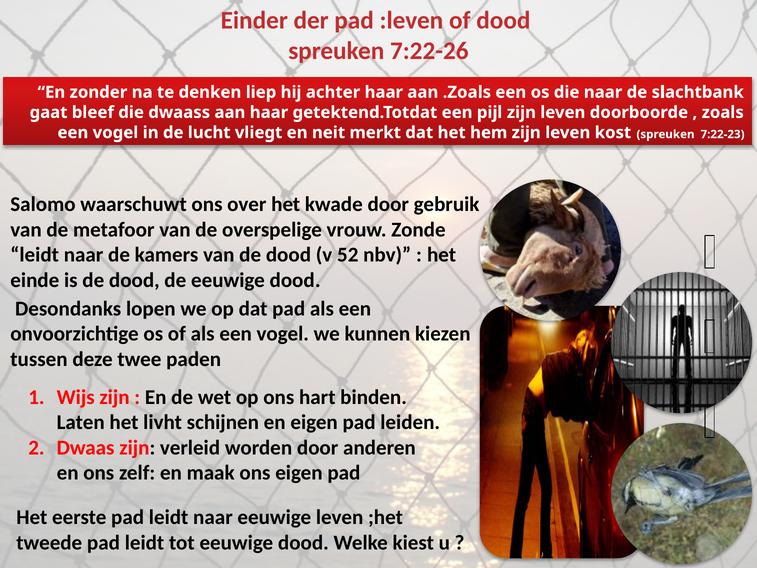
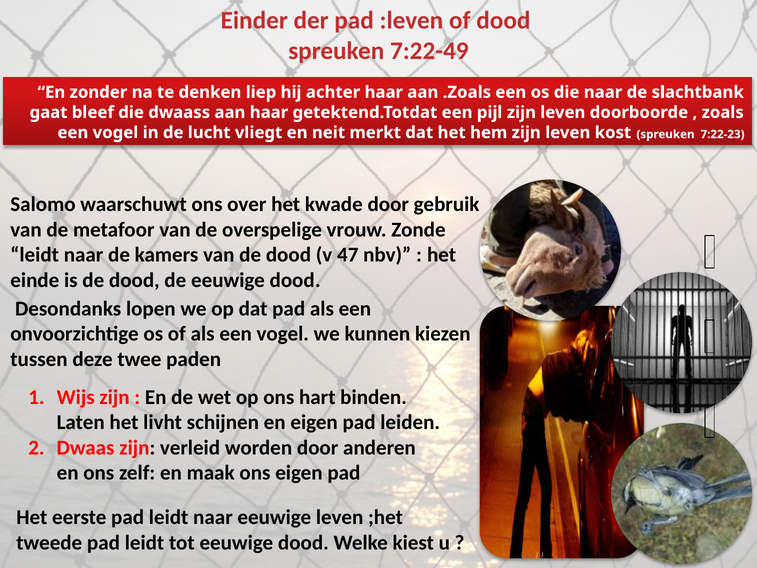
7:22-26: 7:22-26 -> 7:22-49 (429, 51)
52: 52 -> 47 (348, 255)
